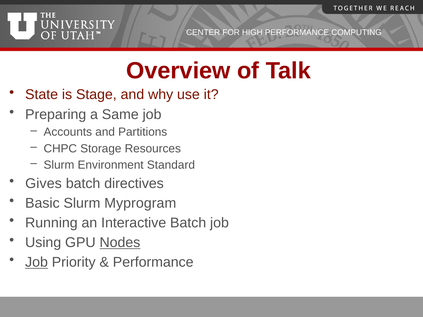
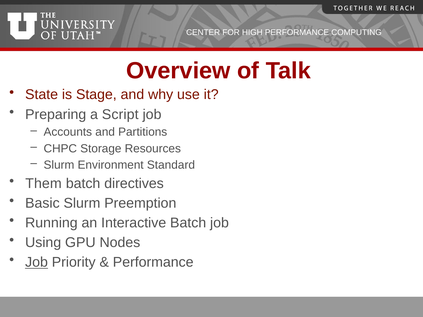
Same: Same -> Script (120, 114)
Gives: Gives -> Them (43, 184)
Myprogram: Myprogram -> Preemption (140, 203)
Nodes underline: present -> none (120, 243)
